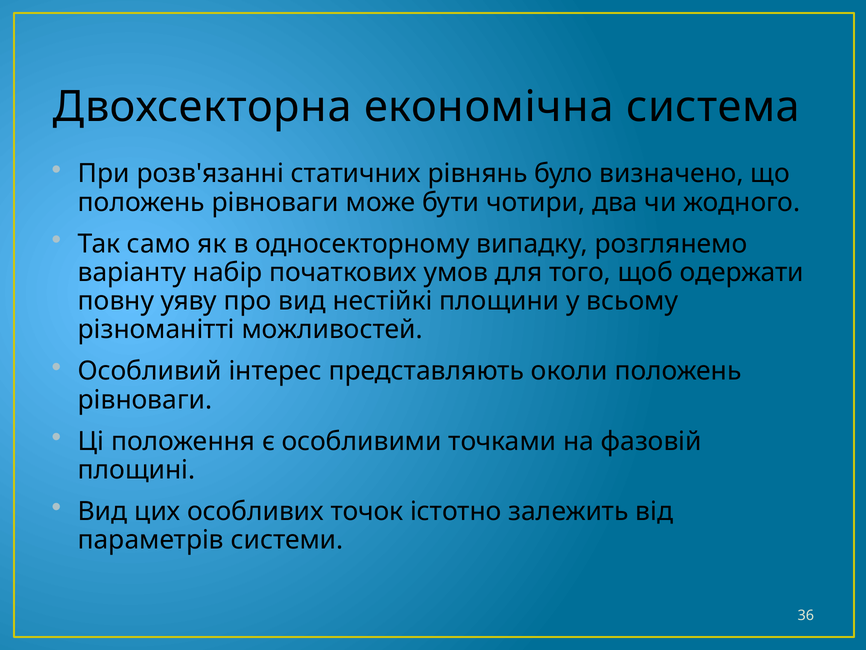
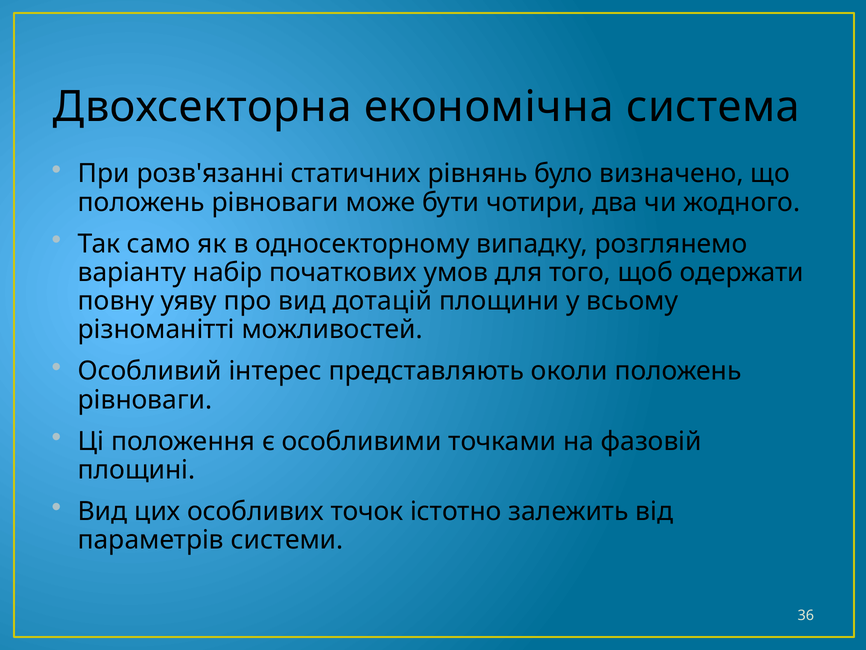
нестійкі: нестійкі -> дотацій (382, 301)
